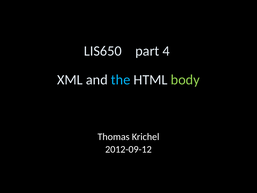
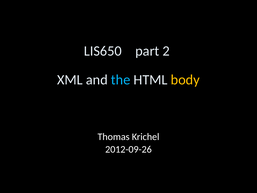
4: 4 -> 2 (166, 51)
body colour: light green -> yellow (185, 80)
2012-09-12: 2012-09-12 -> 2012-09-26 (128, 149)
